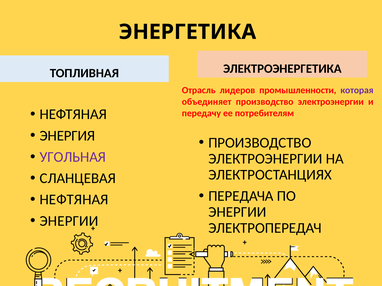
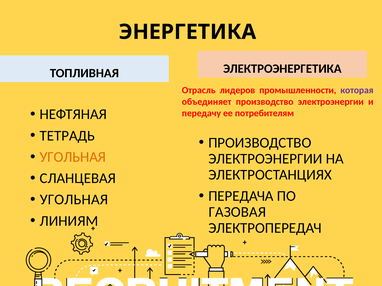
ЭНЕРГИЯ: ЭНЕРГИЯ -> ТЕТРАДЬ (67, 136)
УГОЛЬНАЯ colour: purple -> orange (73, 157)
НЕФТЯНАЯ: НЕФТЯНАЯ -> УГОЛЬНАЯ (74, 200)
ЭНЕРГИИ: ЭНЕРГИИ -> ГАЗОВАЯ (237, 212)
ЭНЕРГИИ: ЭНЕРГИИ -> ЛИНИЯМ (69, 221)
